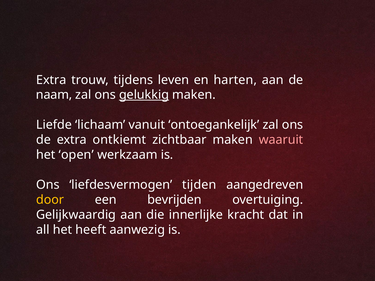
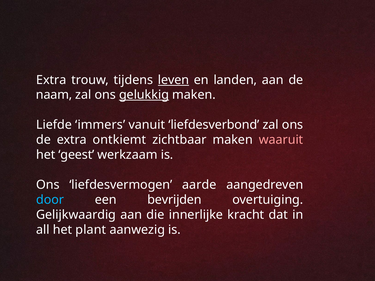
leven underline: none -> present (174, 80)
harten: harten -> landen (235, 80)
lichaam: lichaam -> immers (100, 125)
ontoegankelijk: ontoegankelijk -> liefdesverbond (214, 125)
open: open -> geest (76, 155)
tijden: tijden -> aarde (199, 185)
door colour: yellow -> light blue (50, 200)
heeft: heeft -> plant (91, 230)
